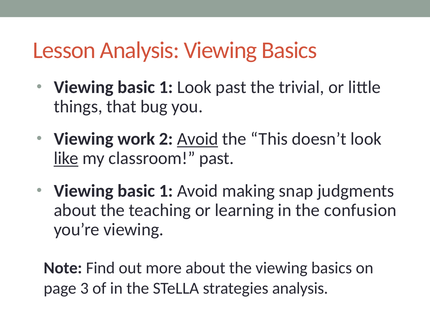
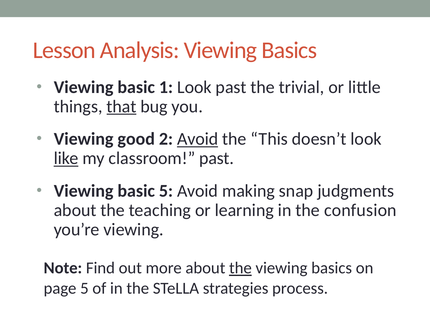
that underline: none -> present (121, 106)
work: work -> good (136, 139)
1: 1 -> 5 (166, 191)
the underline: none -> present (240, 268)
page 3: 3 -> 5 (84, 288)
strategies analysis: analysis -> process (300, 288)
